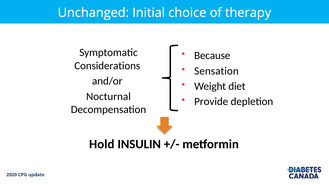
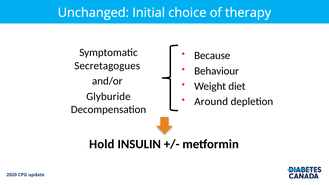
Considerations: Considerations -> Secretagogues (107, 66)
Sensation: Sensation -> Behaviour (217, 71)
Nocturnal: Nocturnal -> Glyburide (108, 96)
Provide: Provide -> Around (211, 102)
